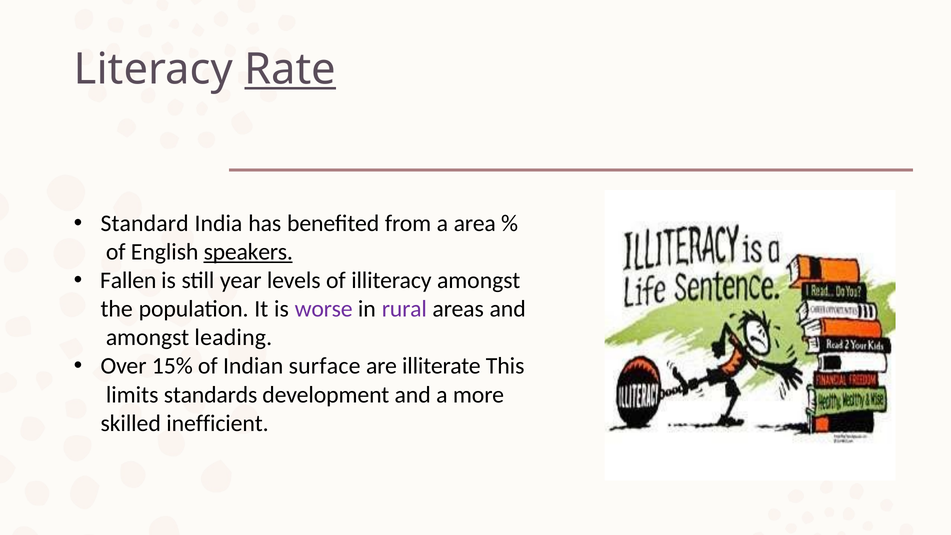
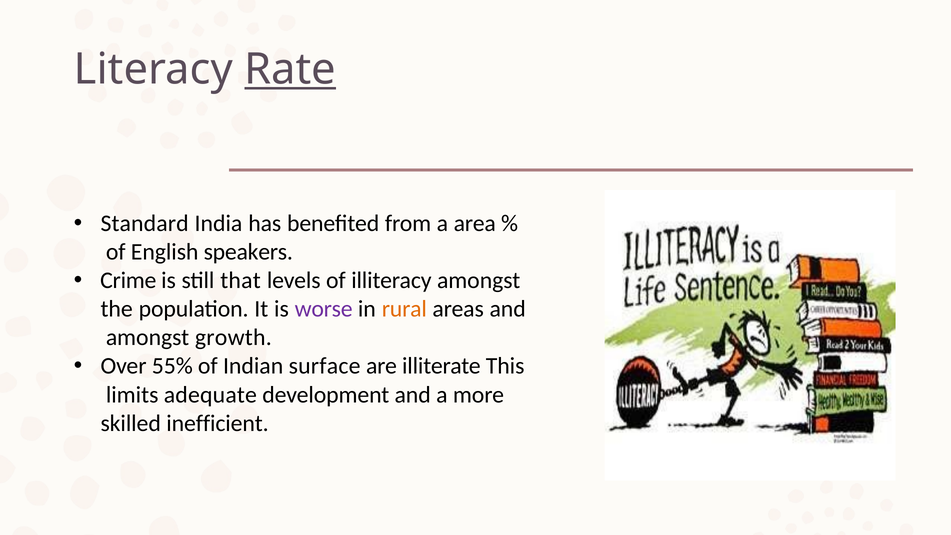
speakers underline: present -> none (248, 252)
Fallen: Fallen -> Crime (128, 281)
year: year -> that (241, 281)
rural colour: purple -> orange (404, 309)
leading: leading -> growth (233, 338)
15%: 15% -> 55% (172, 366)
standards: standards -> adequate (210, 395)
